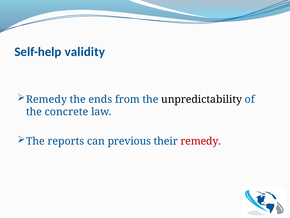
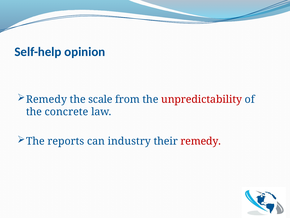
validity: validity -> opinion (85, 52)
ends: ends -> scale (100, 99)
unpredictability colour: black -> red (202, 99)
previous: previous -> industry (129, 141)
